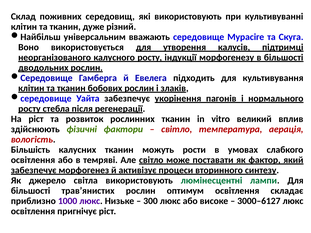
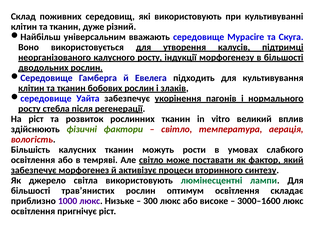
3000–6127: 3000–6127 -> 3000–1600 (259, 201)
